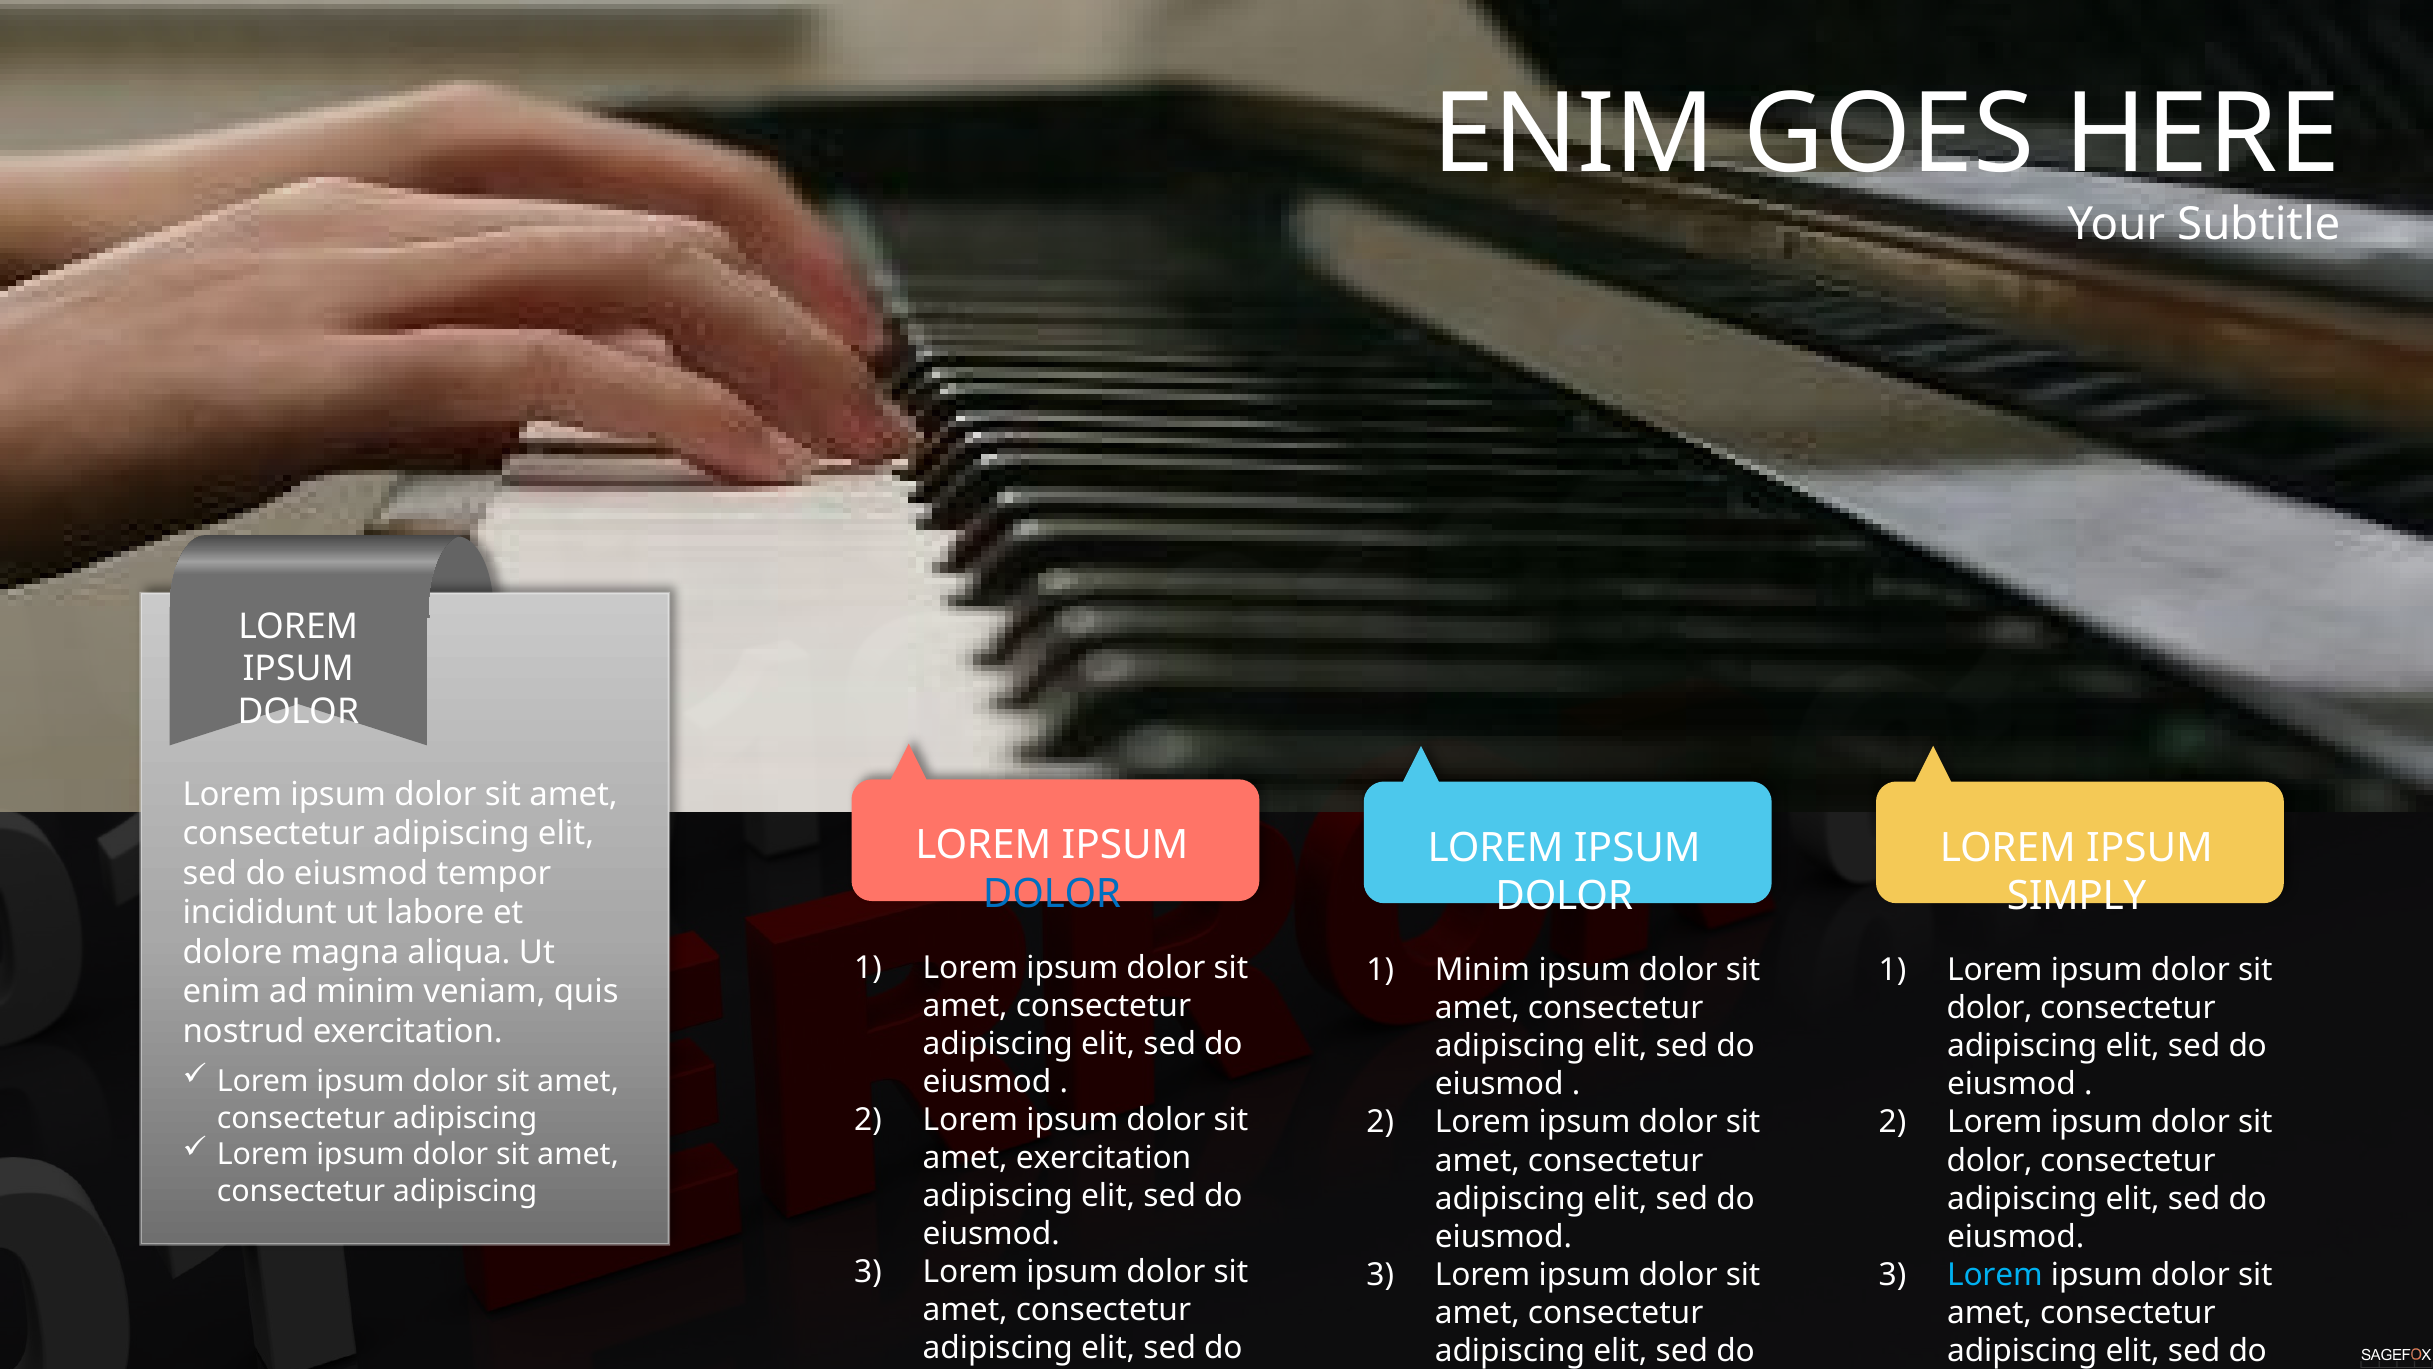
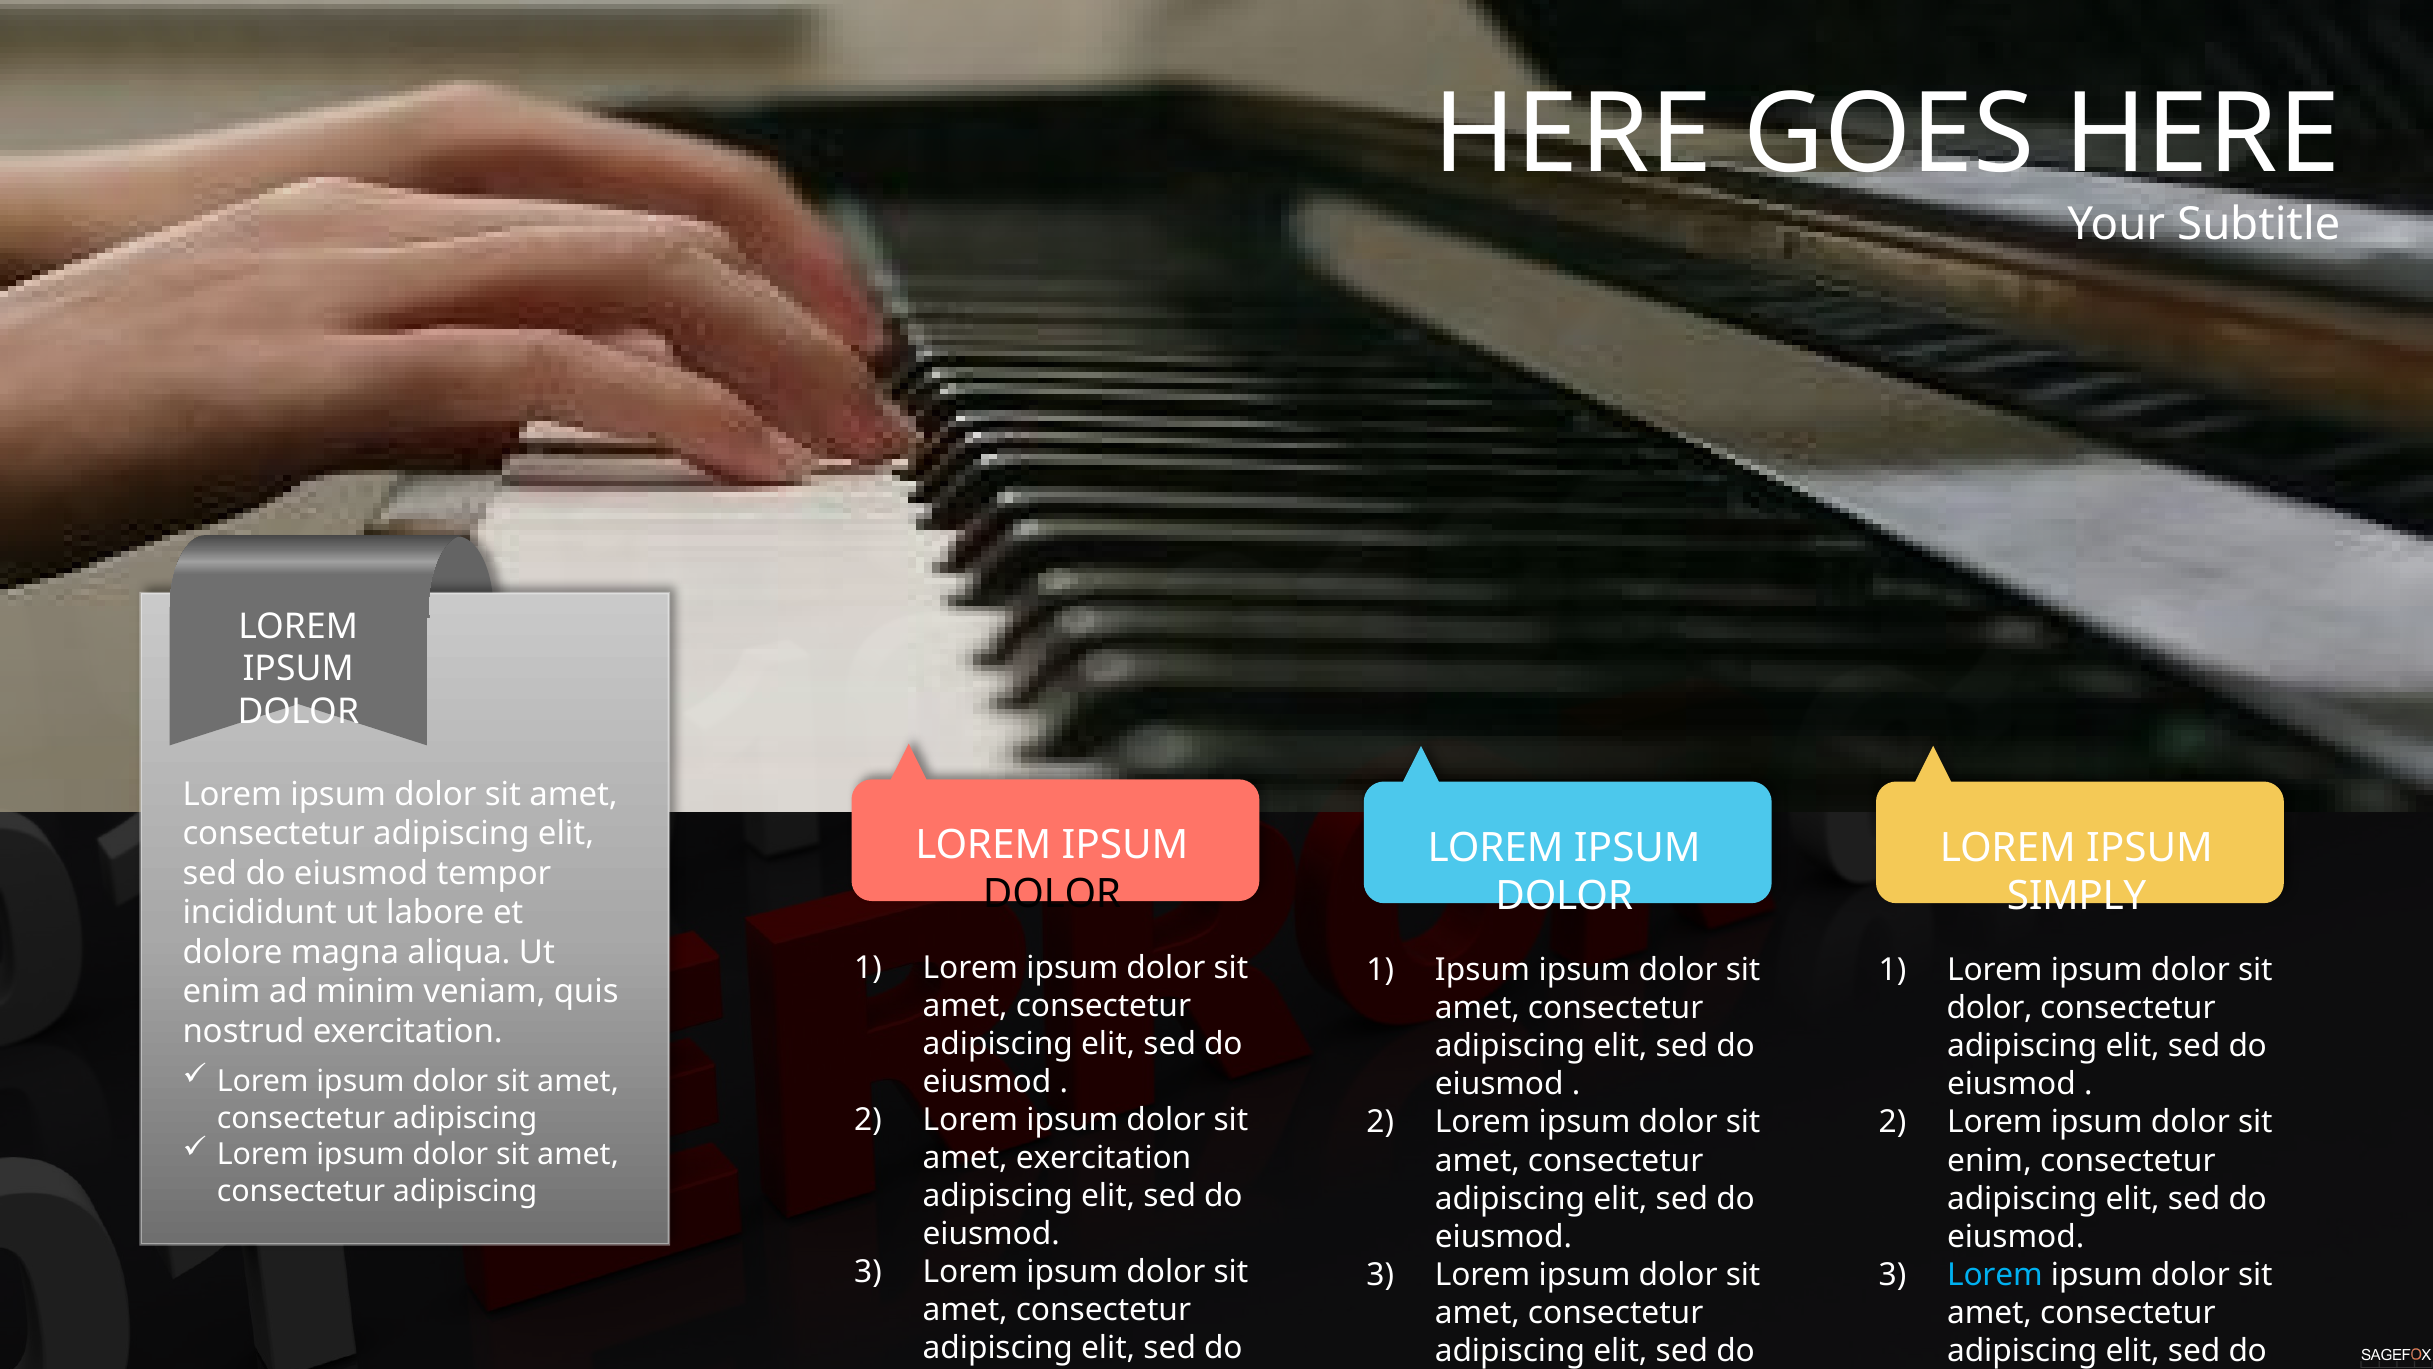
ENIM: ENIM -> HERE (1573, 135)
DOLOR colour: blue -> black (1052, 894)
Minim: Minim -> Ipsum (1483, 970)
dolor: dolor -> enim (1989, 1160)
